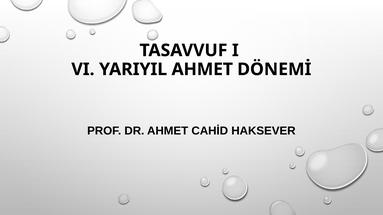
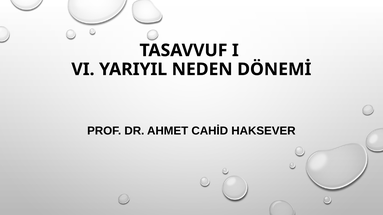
YARIYIL AHMET: AHMET -> NEDEN (202, 69)
